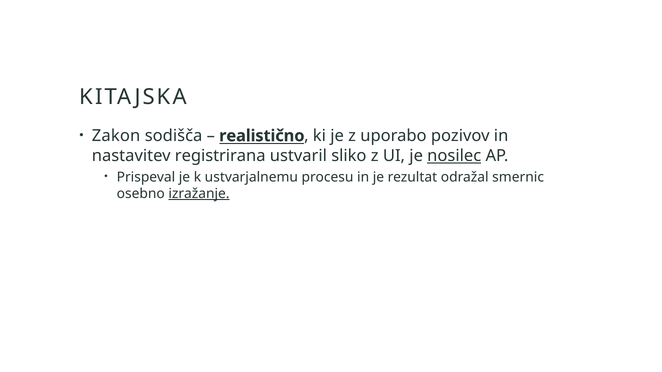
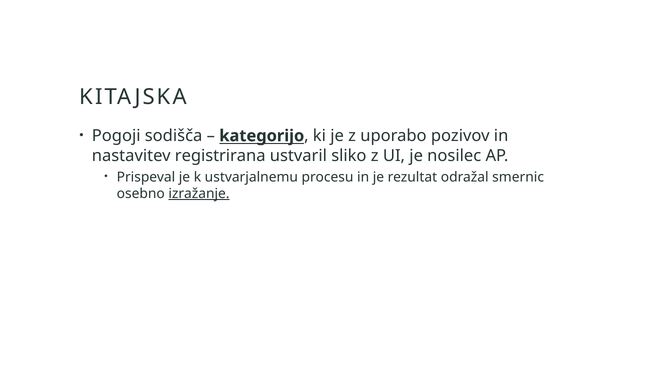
Zakon: Zakon -> Pogoji (116, 136)
realistično: realistično -> kategorijo (262, 136)
nosilec underline: present -> none (454, 156)
